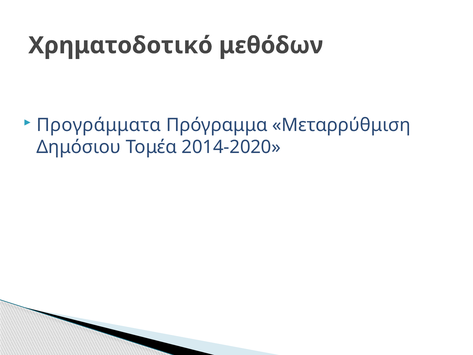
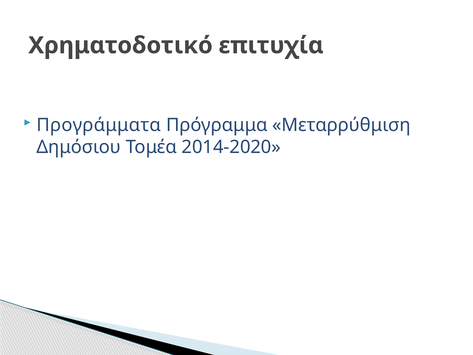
μεθόδων: μεθόδων -> επιτυχία (271, 45)
